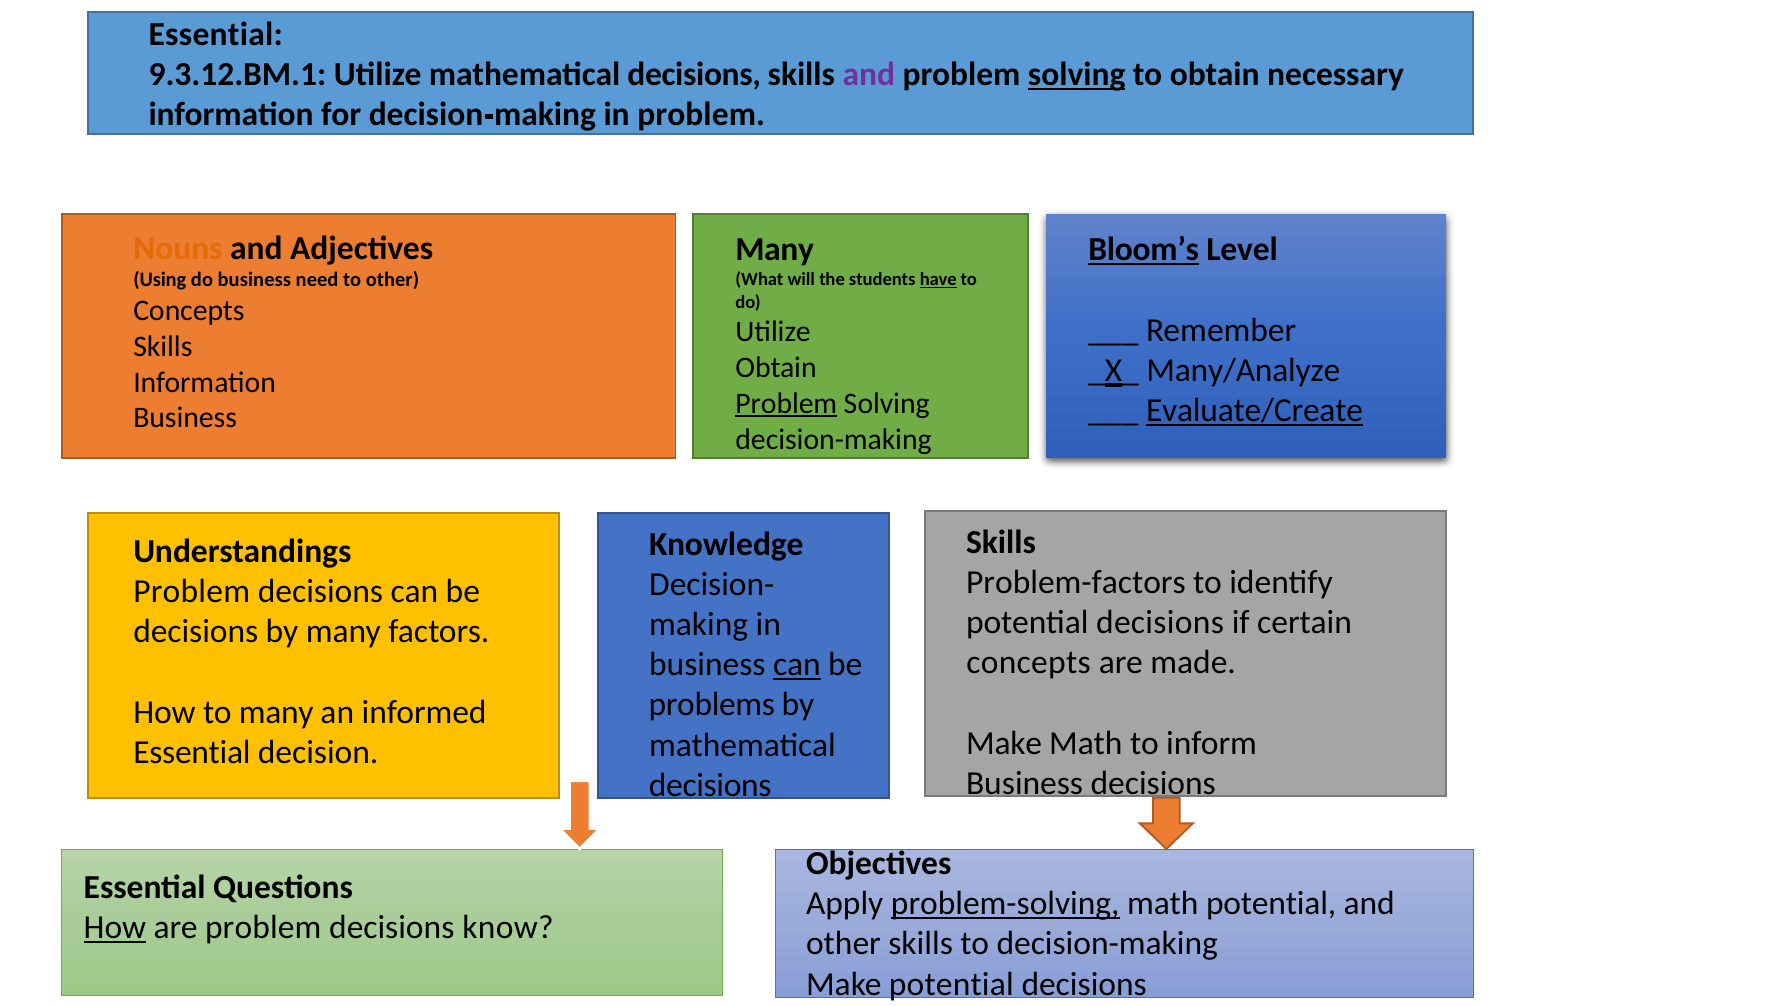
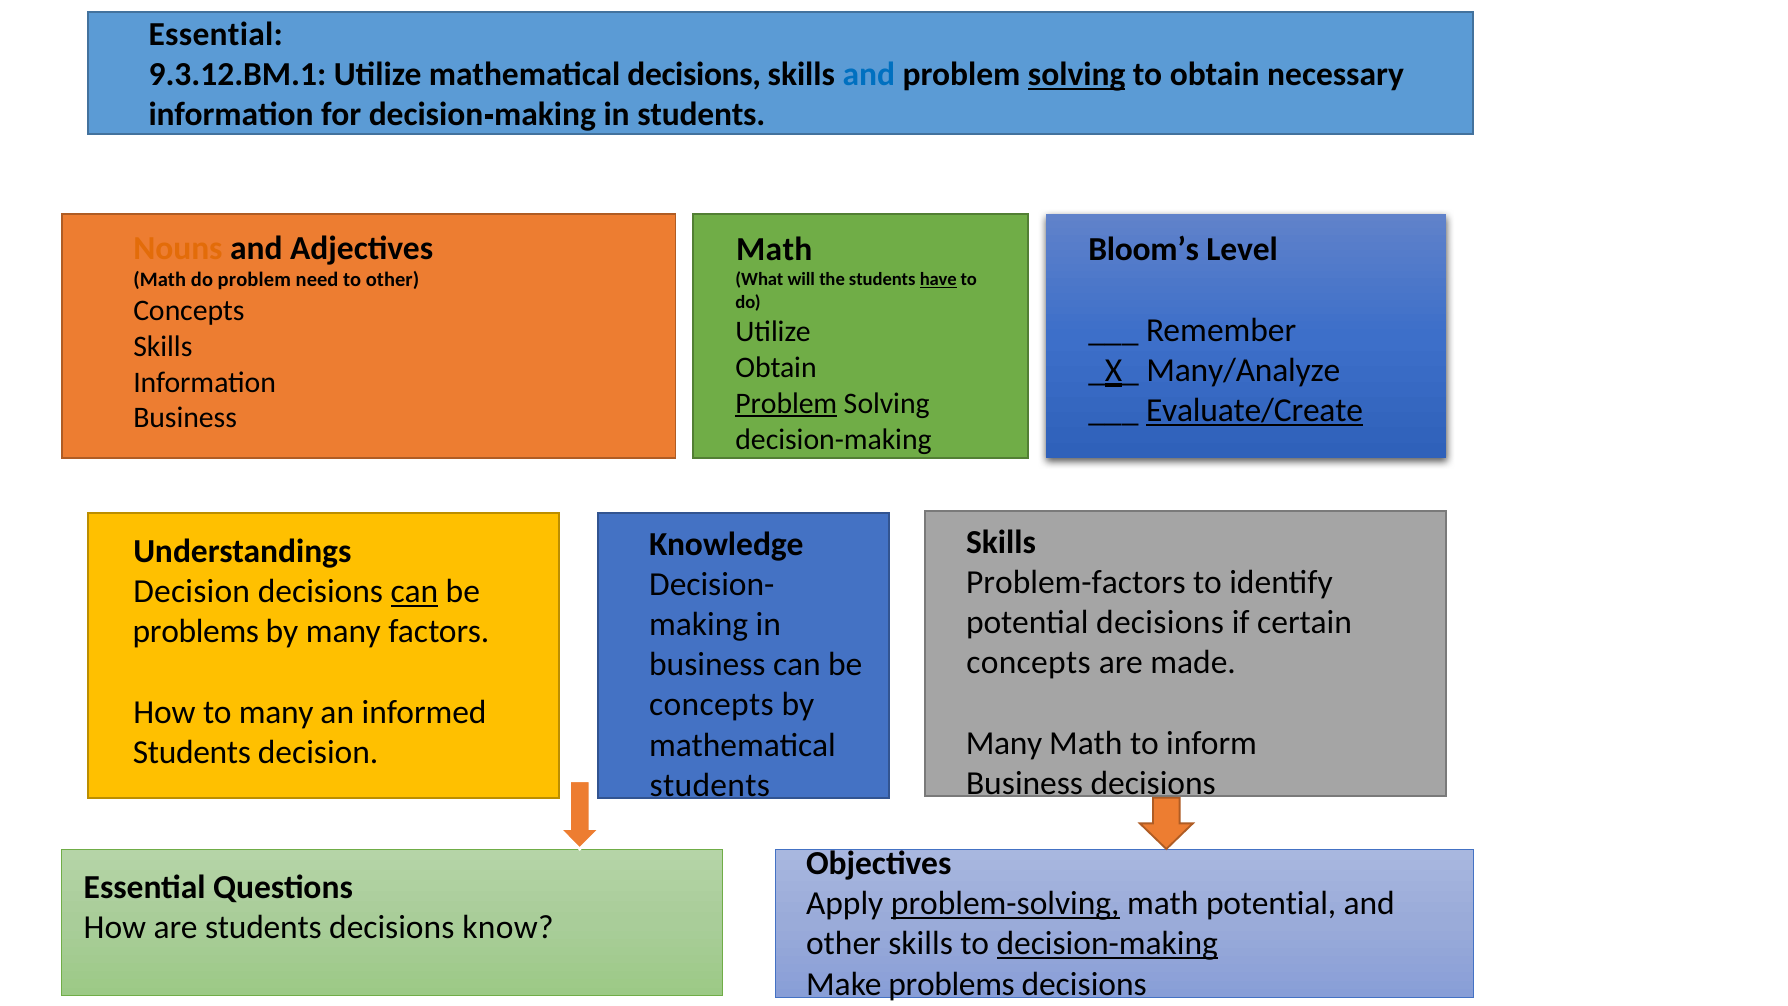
and colour: purple -> blue (869, 74)
in problem: problem -> students (701, 114)
Many: Many -> Math (774, 249)
Bloom’s underline: present -> none (1144, 249)
Using: Using -> Math (160, 280)
do business: business -> problem (254, 280)
Problem: Problem -> Decision (192, 592)
can underline: none -> present (414, 592)
decisions: decisions -> problems (196, 632)
can underline: present -> none (797, 664)
problems: problems -> concepts (711, 705)
Make: Make -> Many (1004, 743)
Essential: Essential -> Students (192, 752)
decisions: decisions -> students (710, 785)
How underline: present -> none (115, 927)
are problem: problem -> students (263, 927)
decision-making underline: none -> present (1107, 944)
Make potential: potential -> problems (952, 984)
